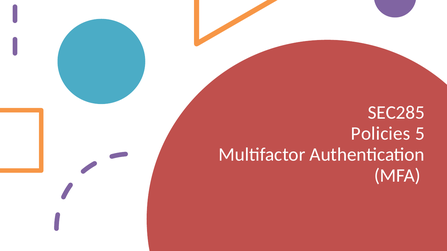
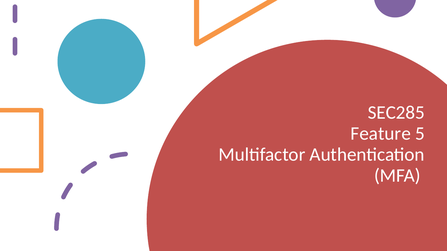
Policies: Policies -> Feature (381, 134)
